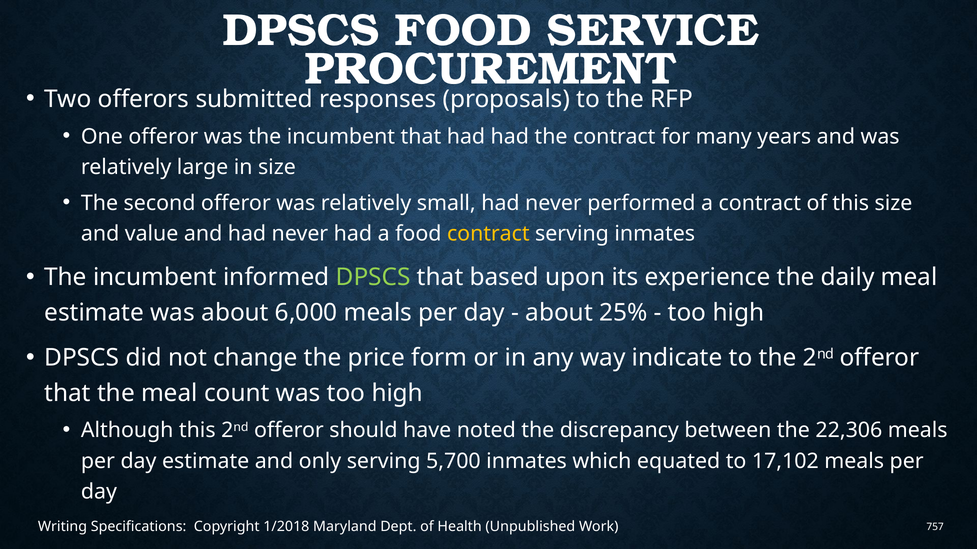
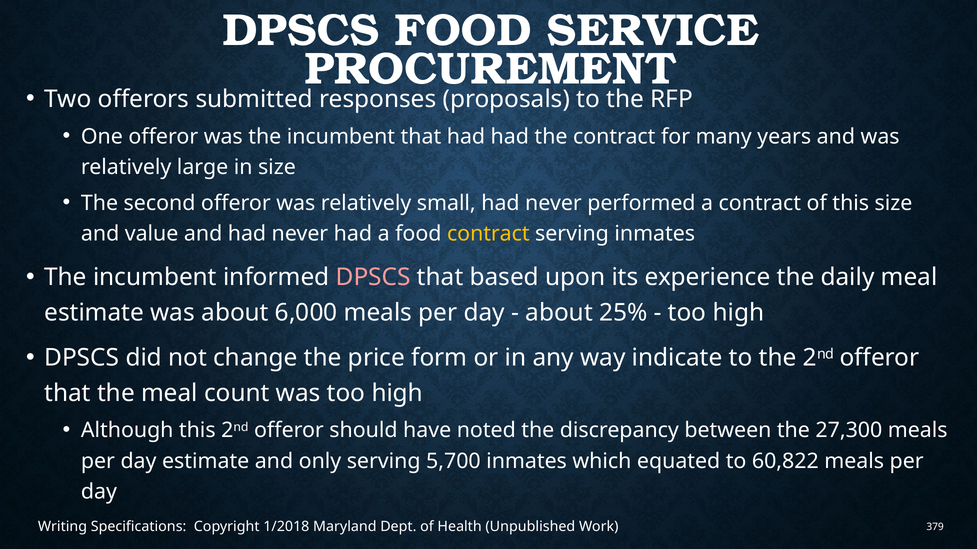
DPSCS colour: light green -> pink (373, 278)
22,306: 22,306 -> 27,300 (849, 431)
17,102: 17,102 -> 60,822 (785, 462)
757: 757 -> 379 (935, 527)
